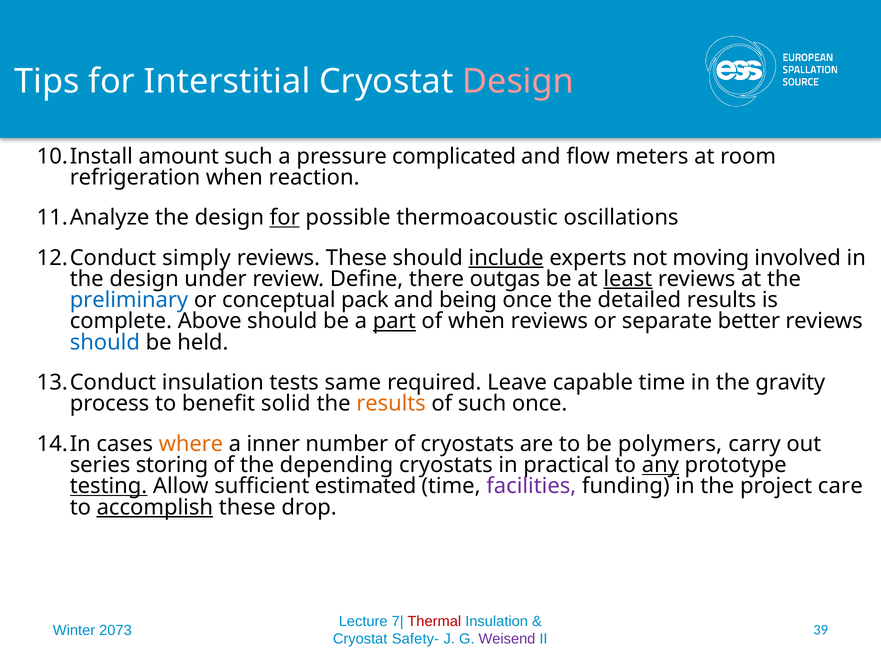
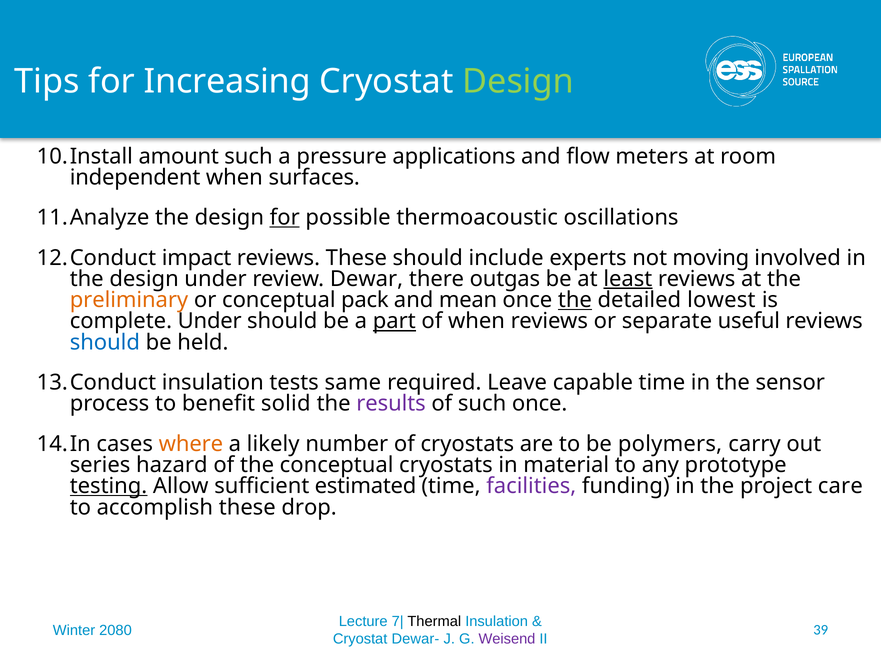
Interstitial: Interstitial -> Increasing (227, 81)
Design colour: pink -> light green (518, 81)
complicated: complicated -> applications (454, 156)
refrigeration: refrigeration -> independent (135, 178)
reaction: reaction -> surfaces (314, 178)
simply: simply -> impact (197, 258)
include underline: present -> none (506, 258)
Define: Define -> Dewar (367, 279)
preliminary colour: blue -> orange (129, 300)
being: being -> mean (468, 300)
the underline: none -> present (575, 300)
detailed results: results -> lowest (721, 300)
complete Above: Above -> Under (210, 322)
better: better -> useful (749, 322)
gravity: gravity -> sensor (790, 383)
results colour: orange -> purple (391, 404)
inner: inner -> likely (273, 444)
storing: storing -> hazard (172, 466)
the depending: depending -> conceptual (337, 466)
practical: practical -> material (566, 466)
any underline: present -> none (660, 466)
accomplish underline: present -> none (155, 508)
Thermal colour: red -> black (434, 622)
2073: 2073 -> 2080 (115, 631)
Safety-: Safety- -> Dewar- (415, 640)
